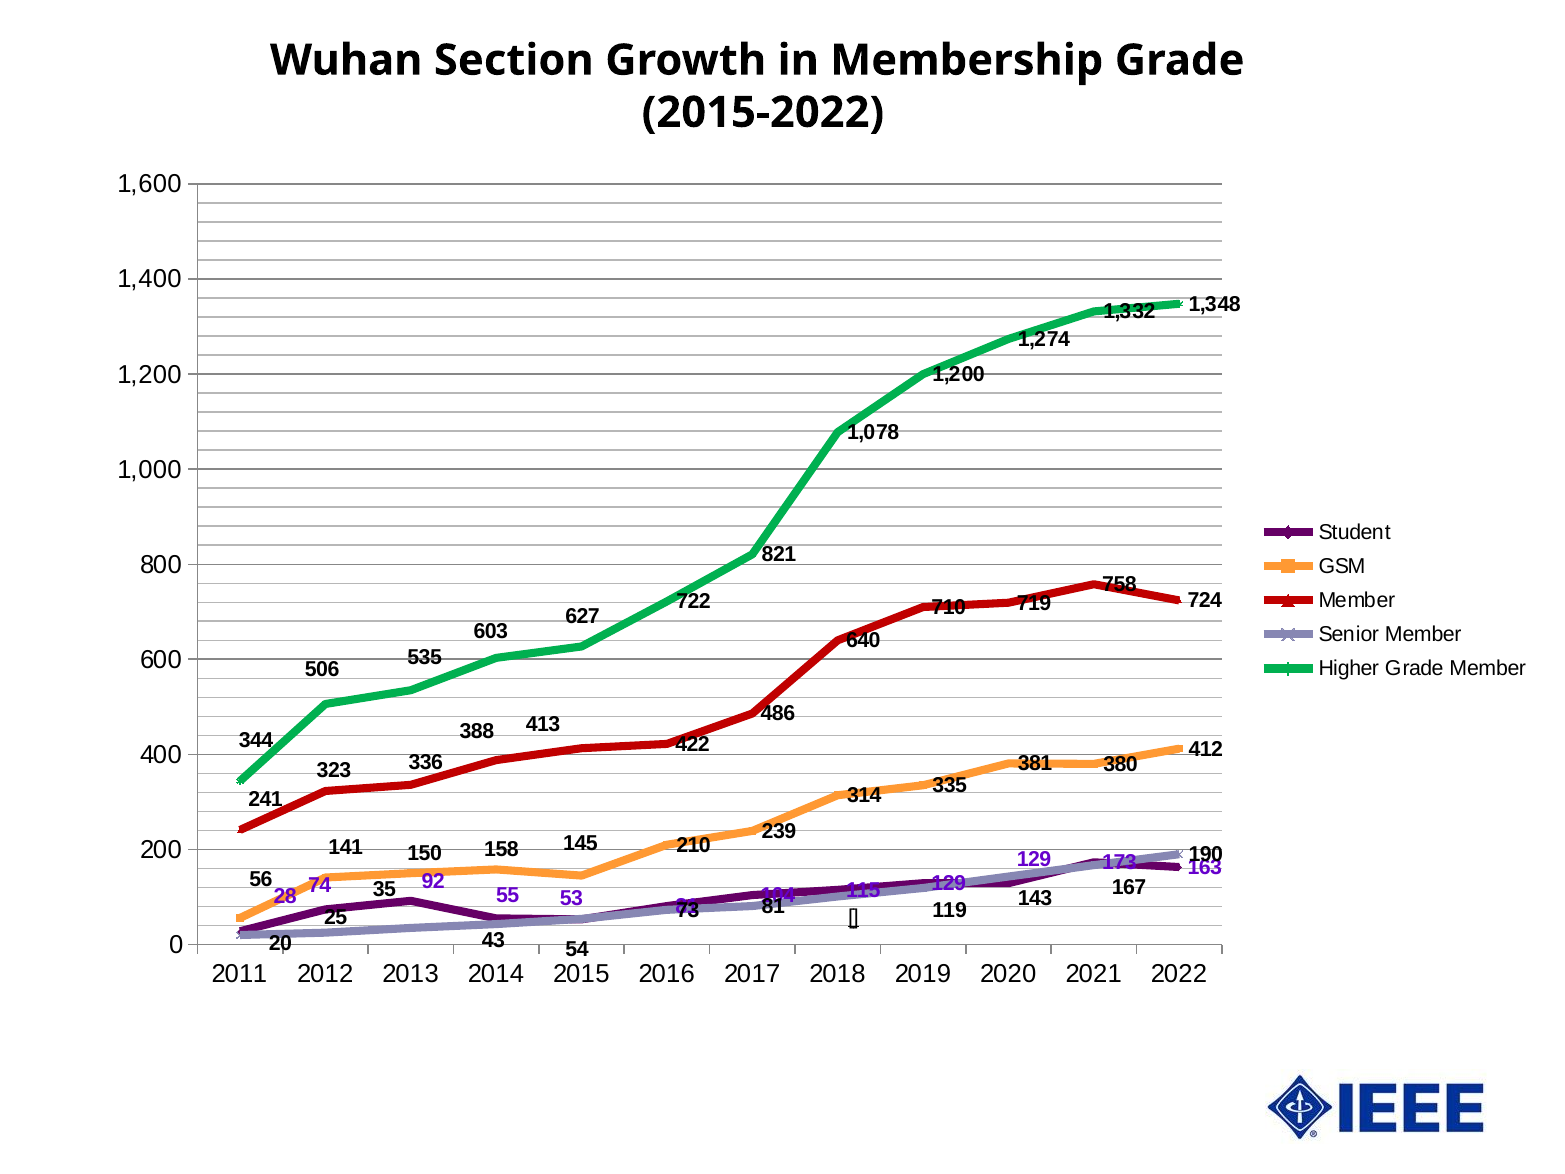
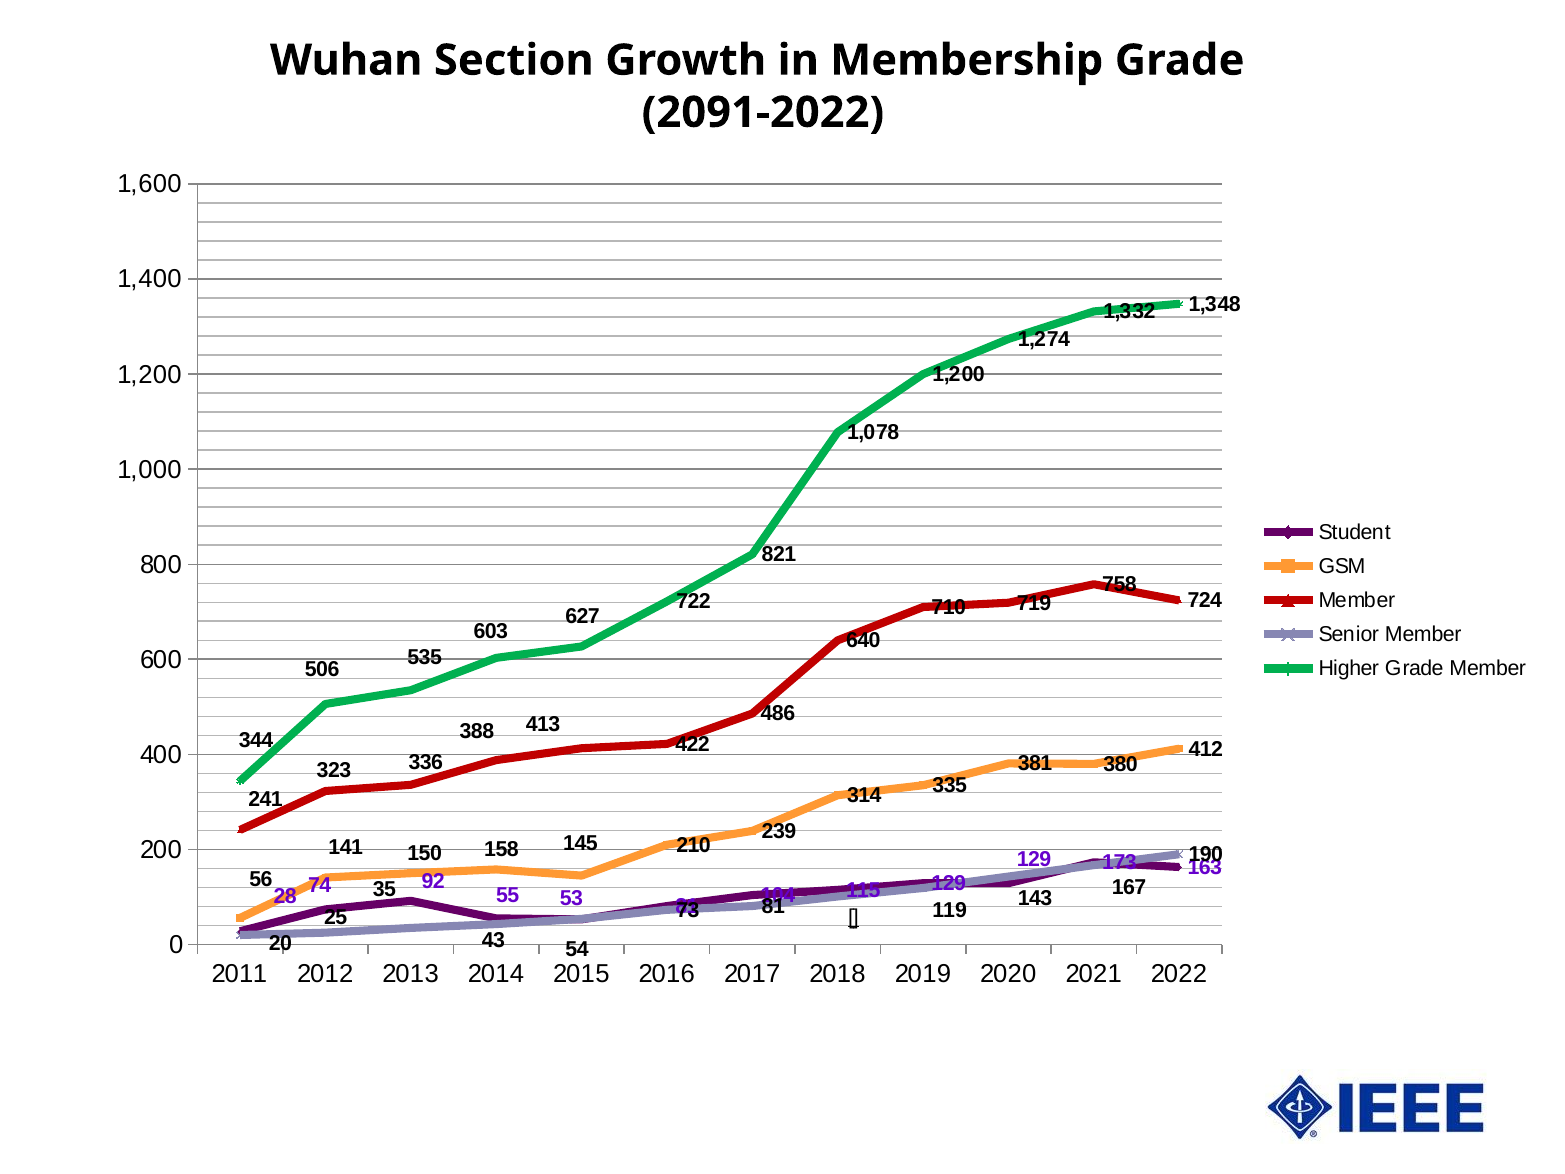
2015-2022: 2015-2022 -> 2091-2022 (763, 113)
